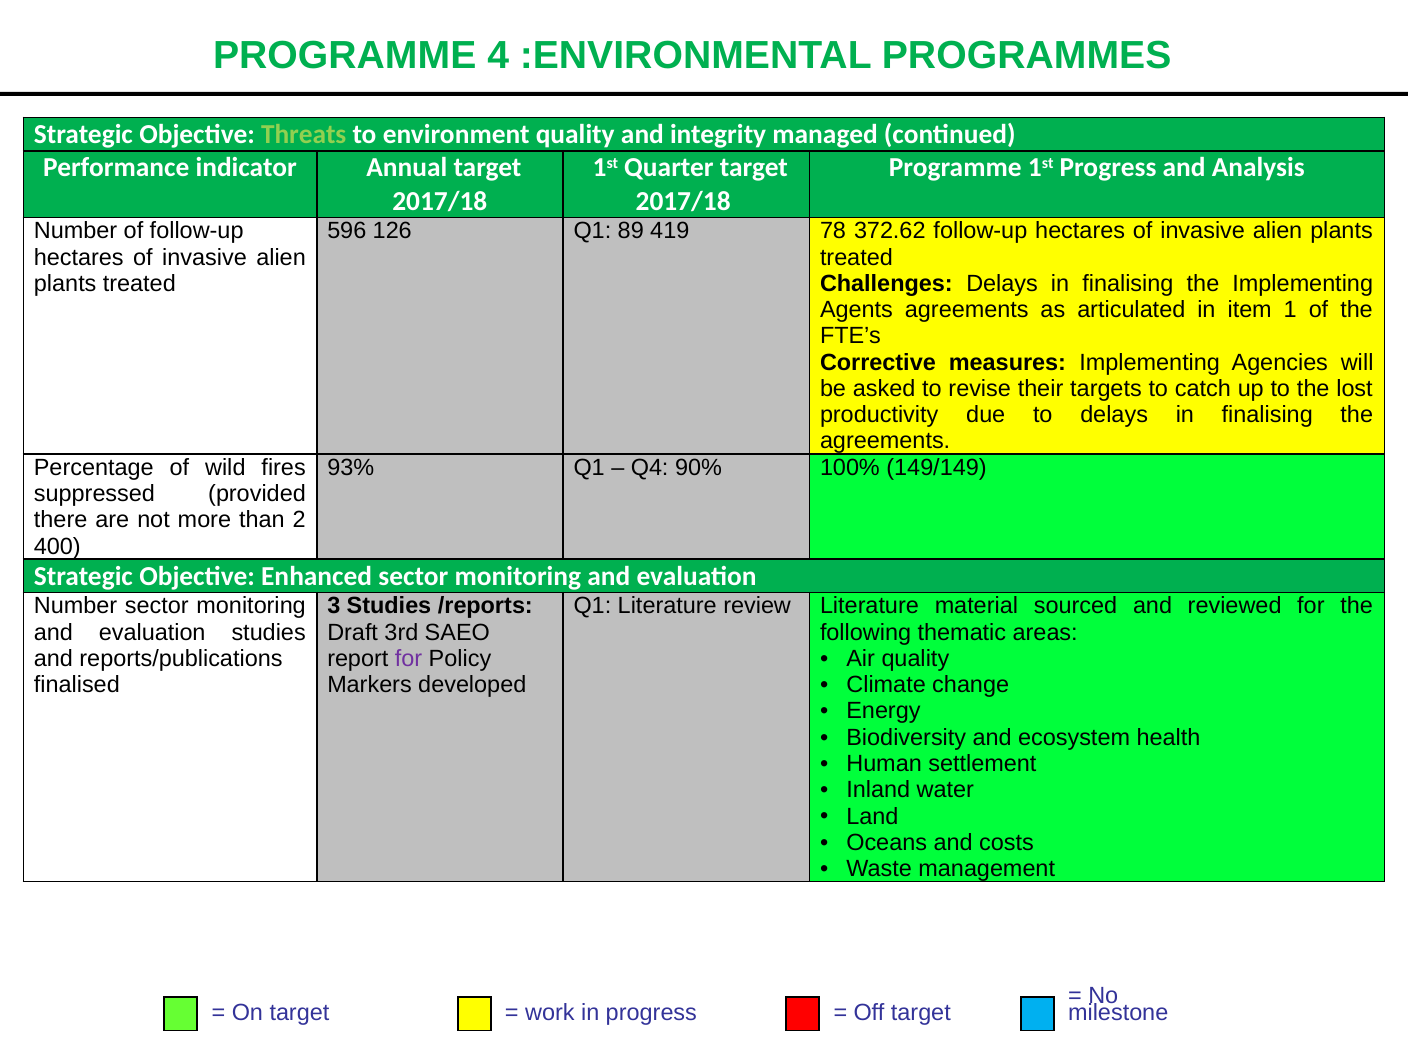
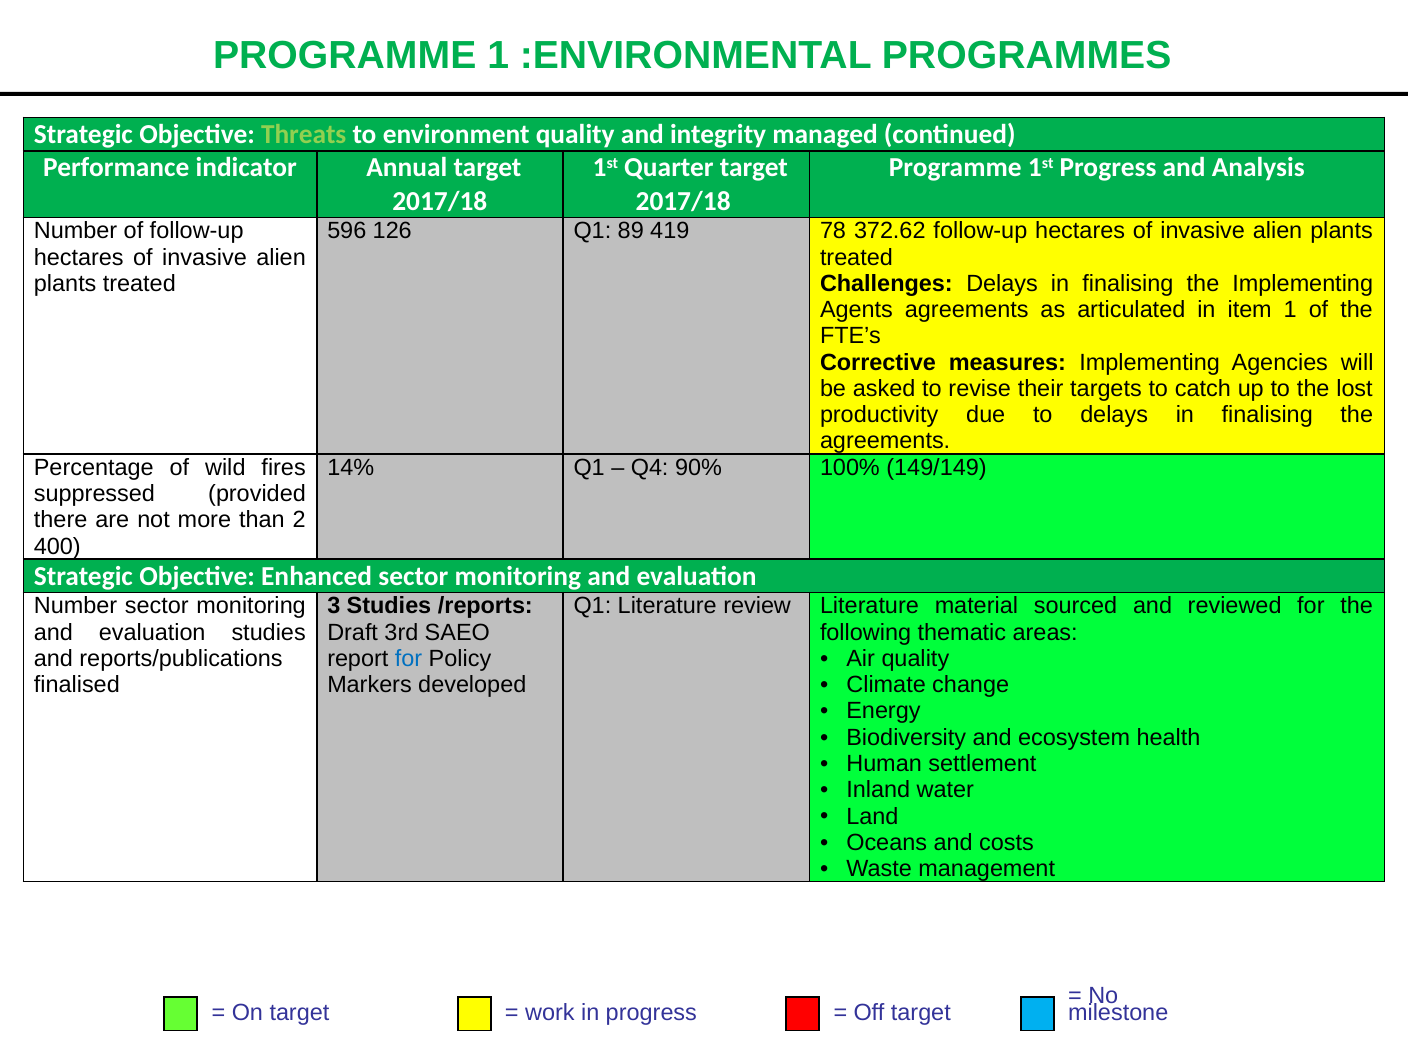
PROGRAMME 4: 4 -> 1 (498, 55)
93%: 93% -> 14% (351, 468)
for colour: purple -> blue (409, 659)
